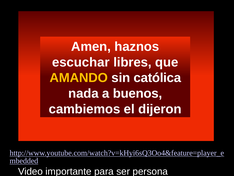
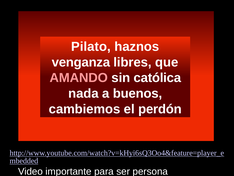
Amen: Amen -> Pilato (91, 46)
escuchar: escuchar -> venganza (81, 62)
AMANDO colour: yellow -> pink (79, 78)
dijeron: dijeron -> perdón (160, 109)
